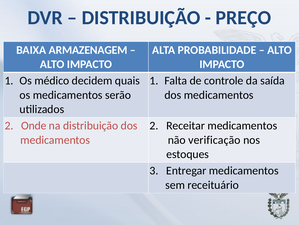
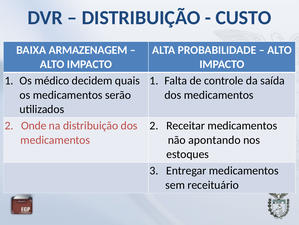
PREÇO: PREÇO -> CUSTO (243, 18)
verificação: verificação -> apontando (214, 140)
